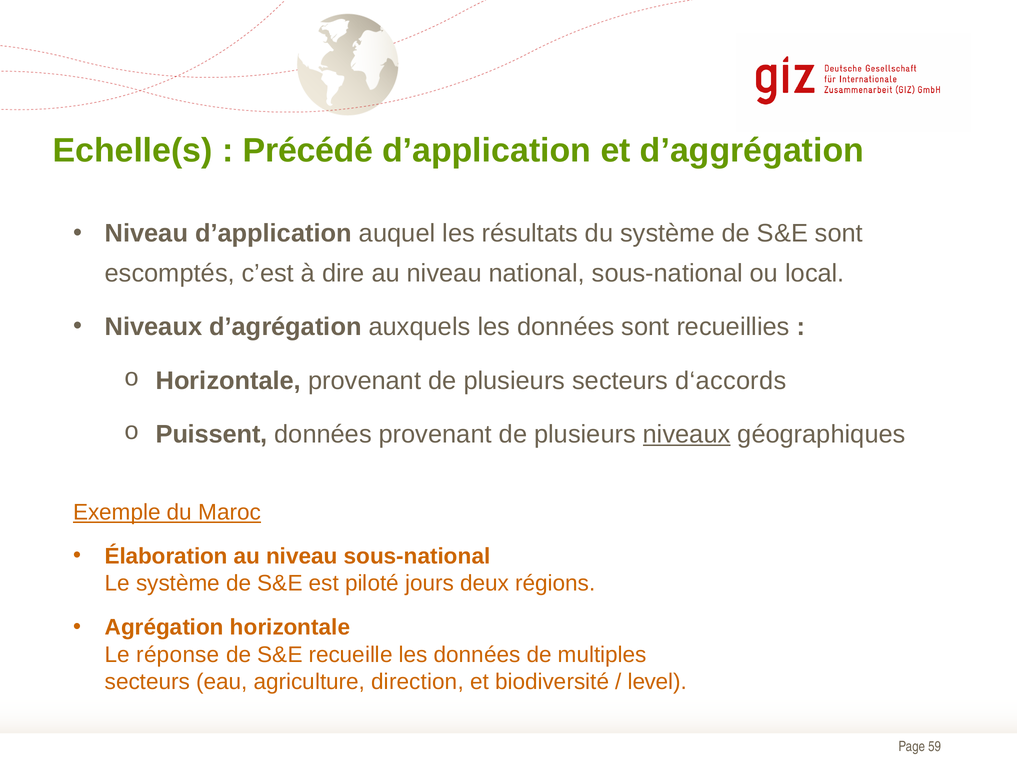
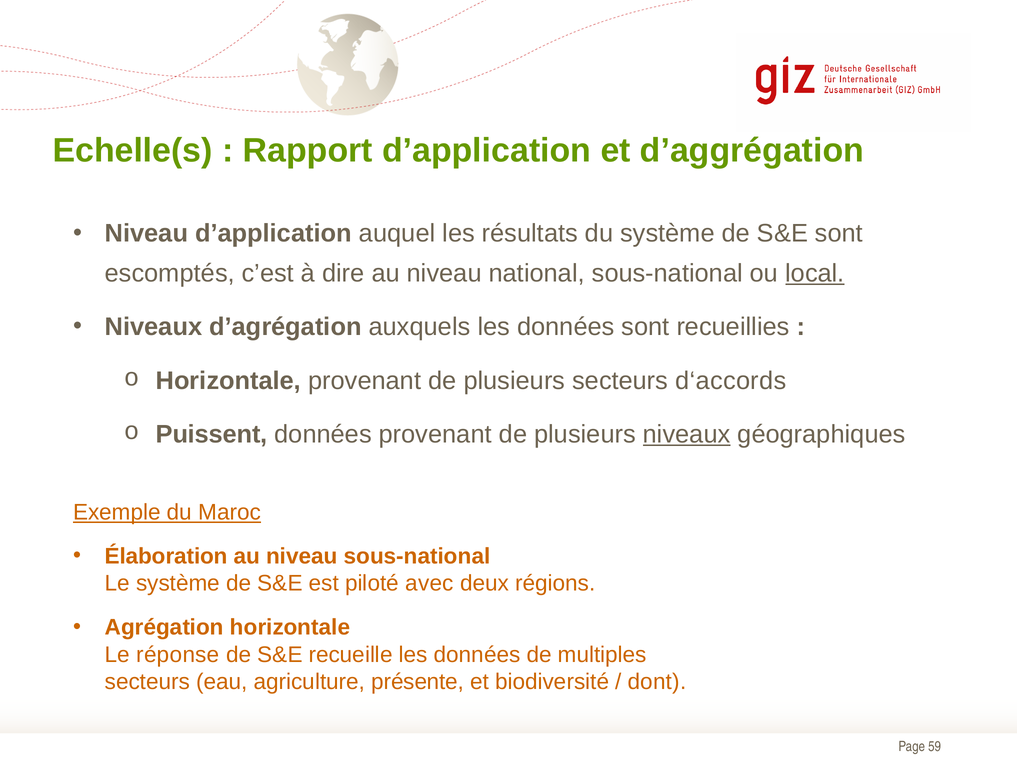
Précédé: Précédé -> Rapport (308, 151)
local underline: none -> present (815, 273)
jours: jours -> avec (429, 583)
direction: direction -> présente (418, 682)
level: level -> dont (657, 682)
